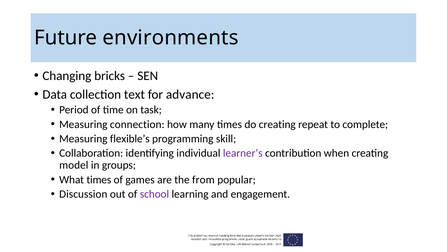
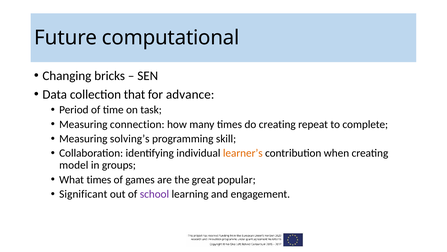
environments: environments -> computational (171, 38)
text: text -> that (135, 94)
flexible’s: flexible’s -> solving’s (130, 138)
learner’s colour: purple -> orange (243, 153)
from: from -> great (203, 179)
Discussion: Discussion -> Significant (83, 194)
